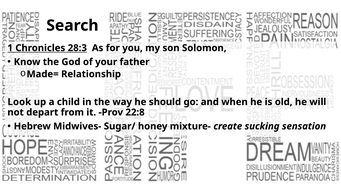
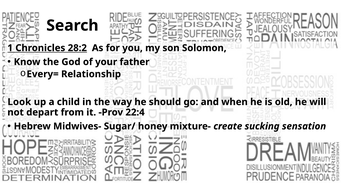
28:3: 28:3 -> 28:2 (77, 48)
Made=: Made= -> Every= (43, 74)
22:8: 22:8 -> 22:4 (135, 112)
